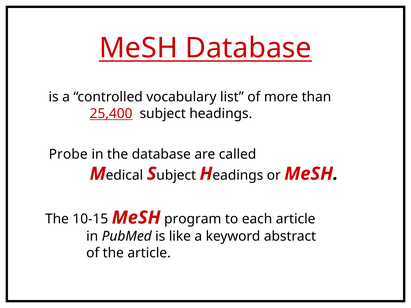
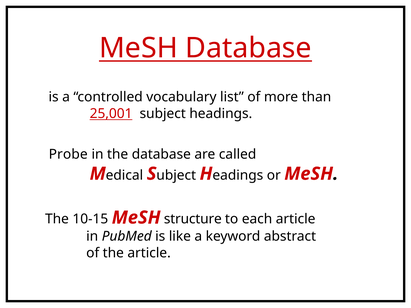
25,400: 25,400 -> 25,001 (111, 114)
program: program -> structure (193, 219)
